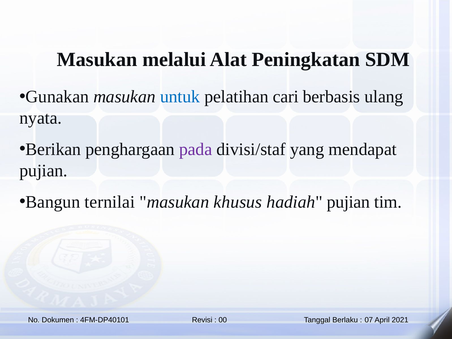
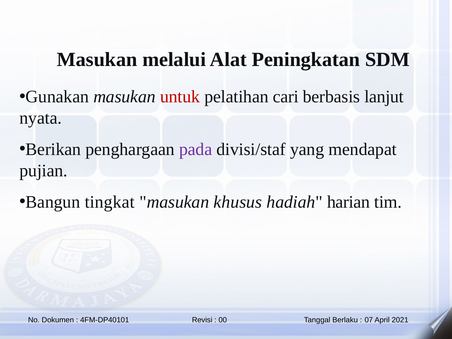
untuk colour: blue -> red (180, 97)
ulang: ulang -> lanjut (384, 97)
ternilai: ternilai -> tingkat (110, 202)
hadiah pujian: pujian -> harian (349, 202)
